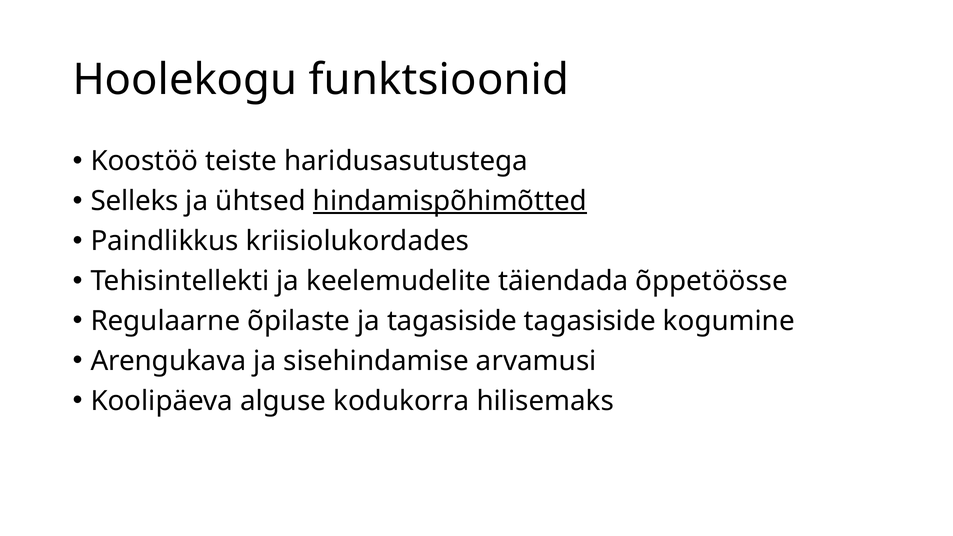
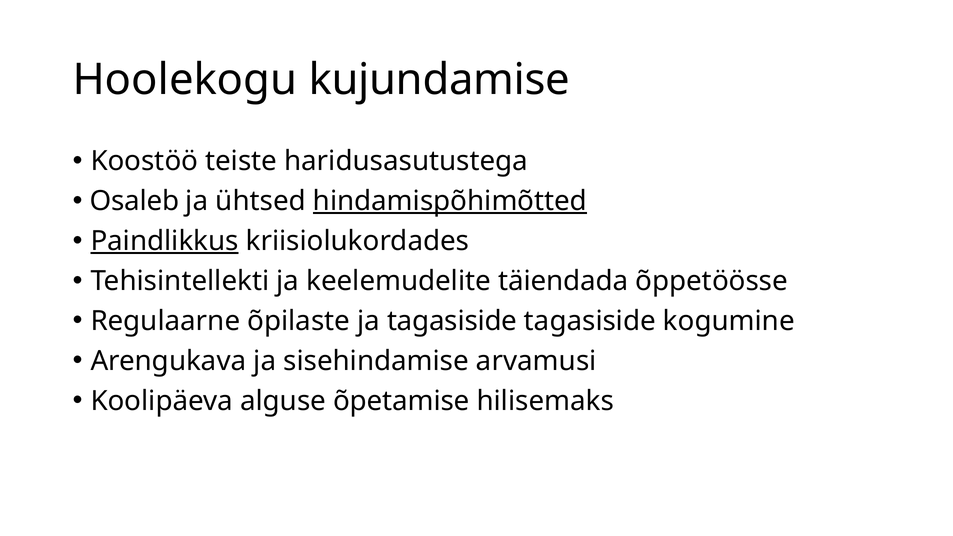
funktsioonid: funktsioonid -> kujundamise (439, 80)
Selleks: Selleks -> Osaleb (135, 201)
Paindlikkus underline: none -> present (165, 241)
kodukorra: kodukorra -> õpetamise (401, 401)
